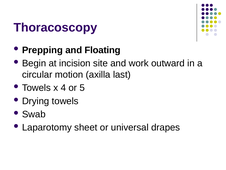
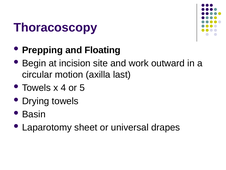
Swab: Swab -> Basin (34, 114)
